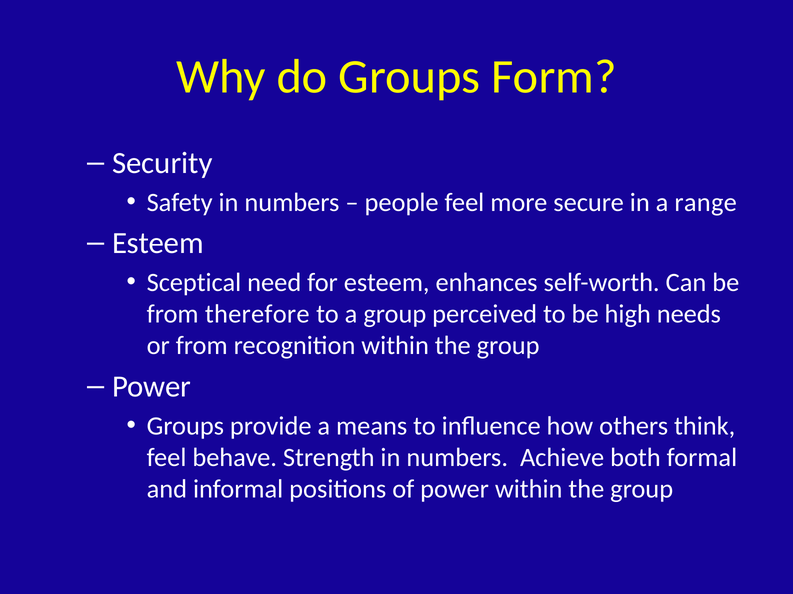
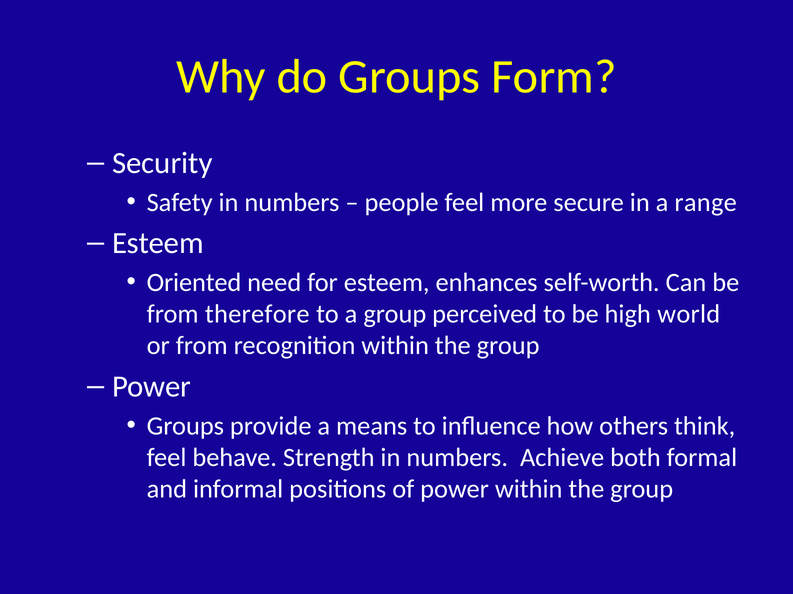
Sceptical: Sceptical -> Oriented (194, 283)
needs: needs -> world (689, 314)
